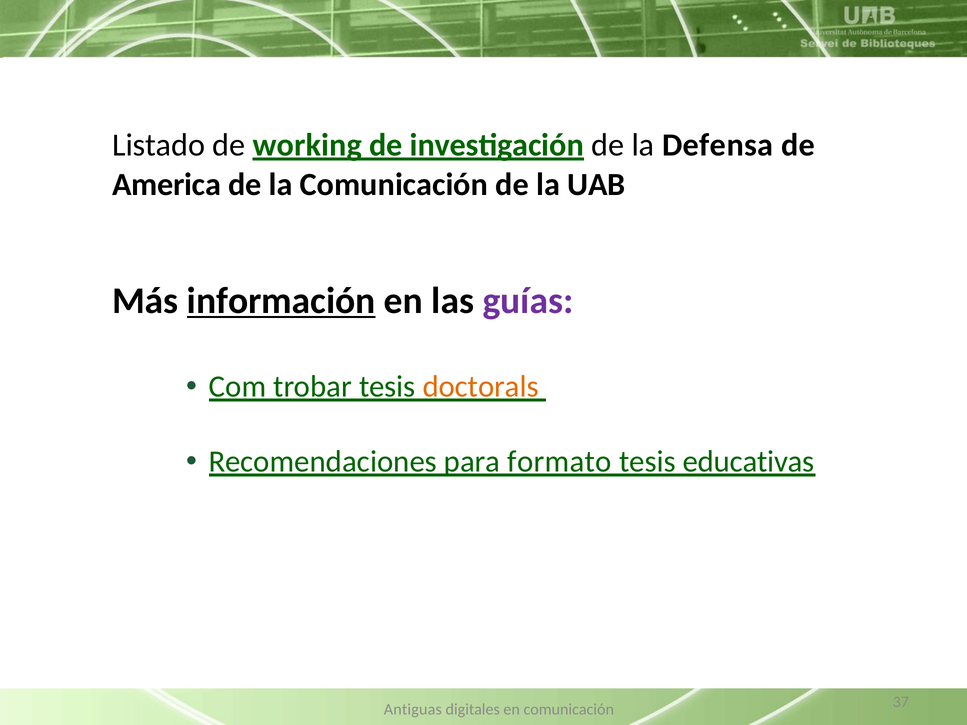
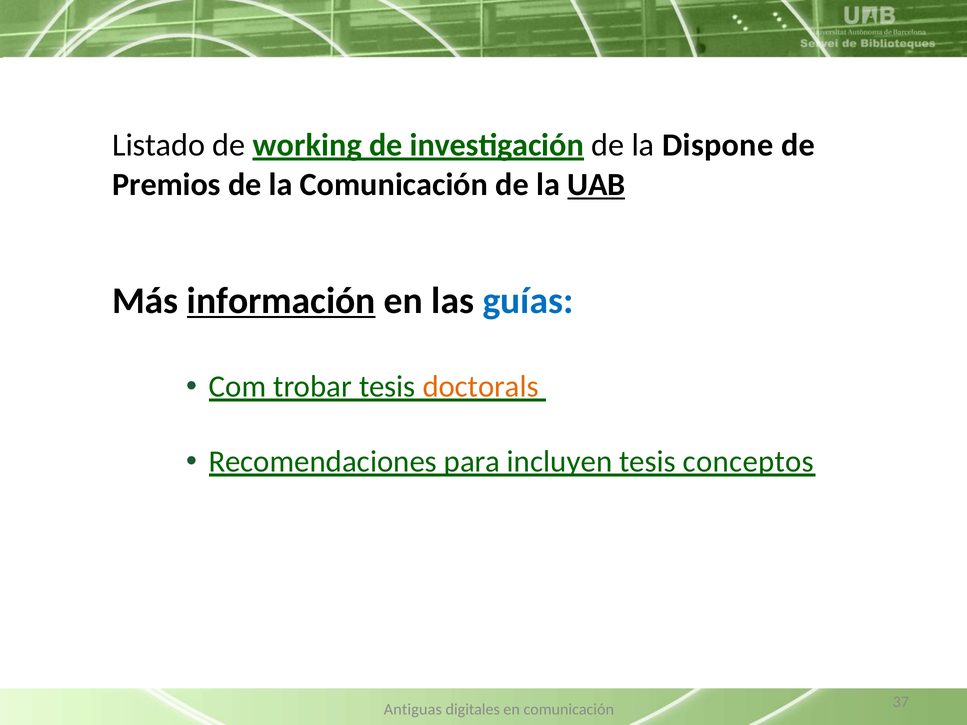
Defensa: Defensa -> Dispone (718, 145)
America: America -> Premios (167, 185)
UAB underline: none -> present (596, 185)
guías colour: purple -> blue (528, 301)
formato: formato -> incluyen (560, 462)
educativas: educativas -> conceptos (748, 462)
